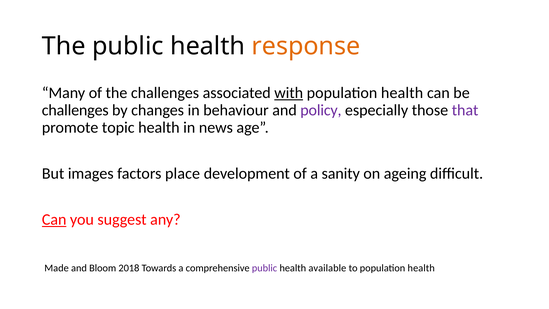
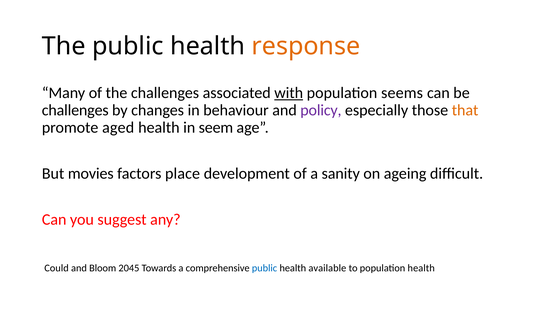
health: health -> seems (402, 93)
that colour: purple -> orange (465, 110)
topic: topic -> aged (118, 127)
news: news -> seem (216, 127)
images: images -> movies (91, 173)
Can underline: present -> none (54, 219)
Made: Made -> Could (57, 268)
2018: 2018 -> 2045 (129, 268)
public colour: purple -> blue (265, 268)
